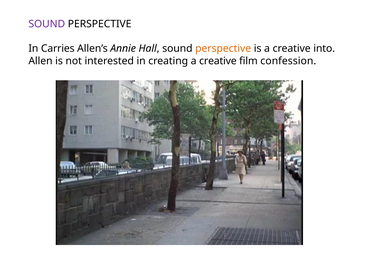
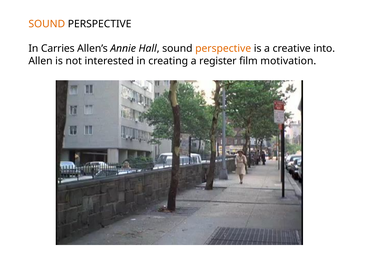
SOUND colour: purple -> orange (47, 24)
creating a creative: creative -> register (218, 61)
confession: confession -> motivation (288, 61)
